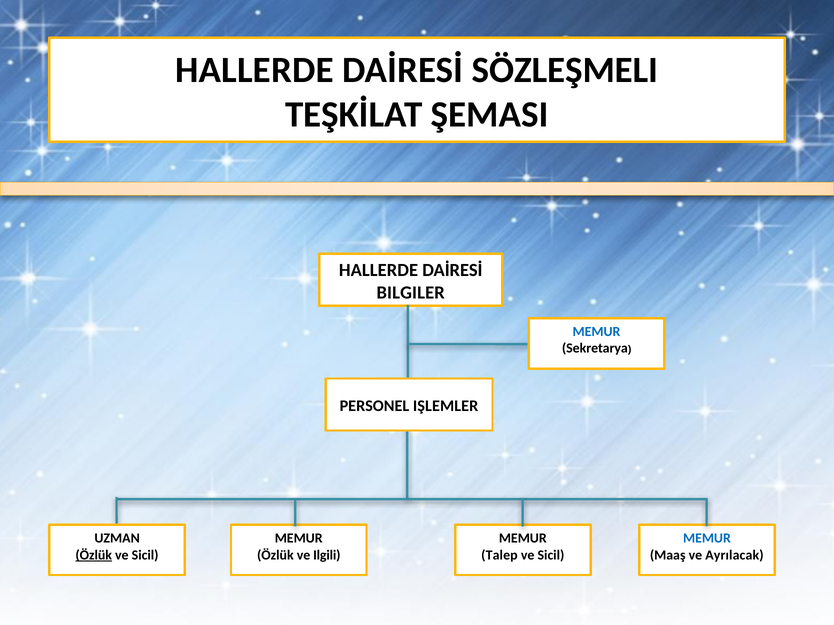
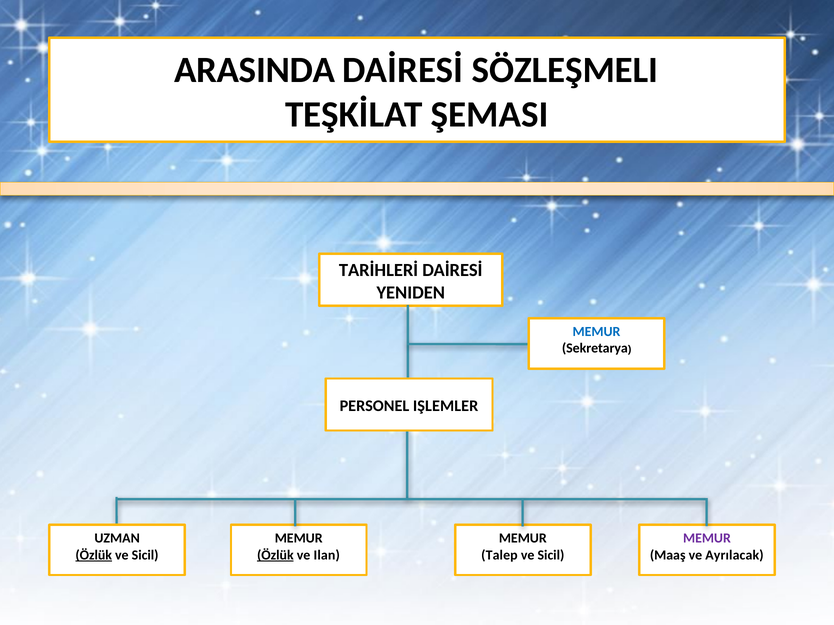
HALLERDE: HALLERDE -> ARASINDA (255, 70)
HALLERDE: HALLERDE -> TARİHLERİ (379, 271)
BILGILER: BILGILER -> YENIDEN (411, 293)
MEMUR colour: blue -> purple (707, 539)
Özlük underline: none -> present (275, 555)
Ilgili: Ilgili -> Ilan (327, 555)
